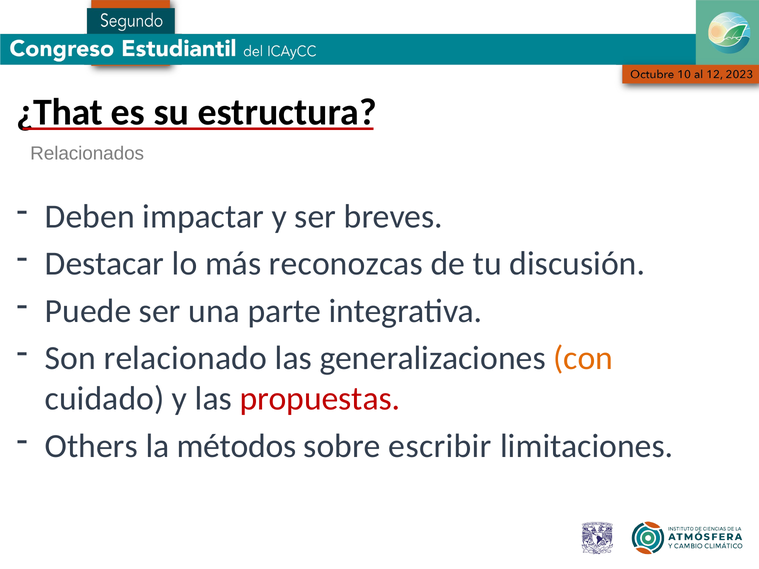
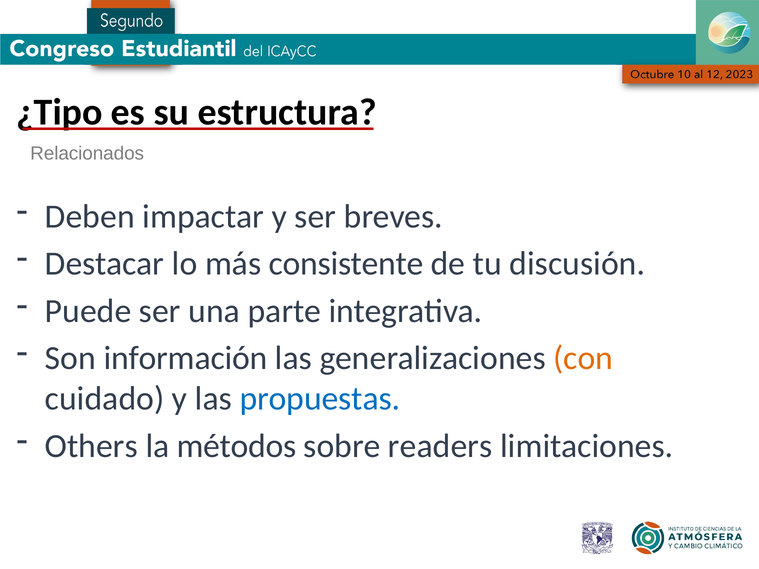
¿That: ¿That -> ¿Tipo (59, 112)
reconozcas: reconozcas -> consistente (346, 264)
relacionado: relacionado -> información (186, 358)
propuestas colour: red -> blue (320, 399)
escribir: escribir -> readers (440, 446)
